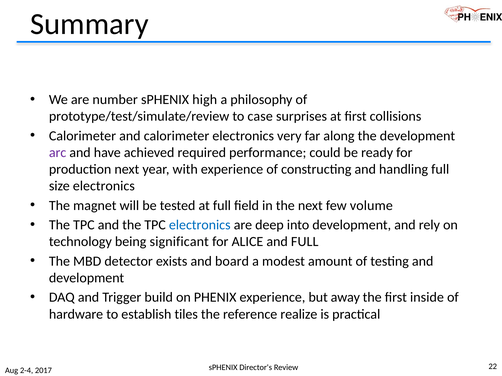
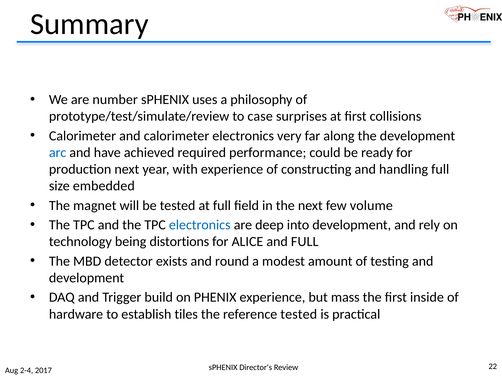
high: high -> uses (205, 100)
arc colour: purple -> blue (58, 153)
size electronics: electronics -> embedded (104, 186)
significant: significant -> distortions (179, 242)
board: board -> round (232, 262)
away: away -> mass (345, 298)
reference realize: realize -> tested (299, 315)
